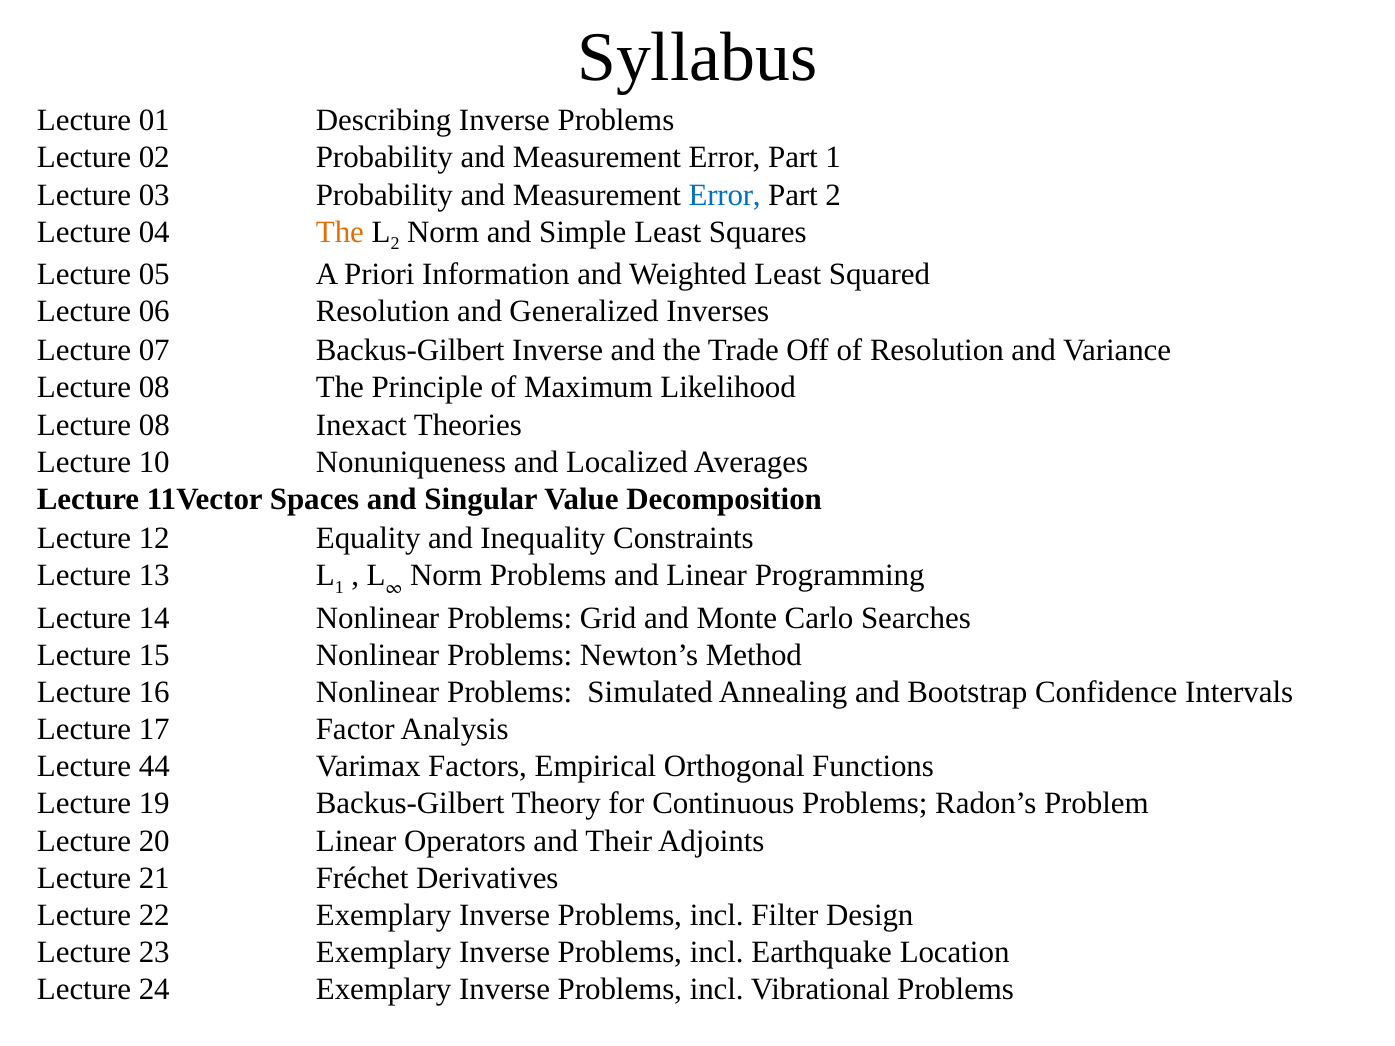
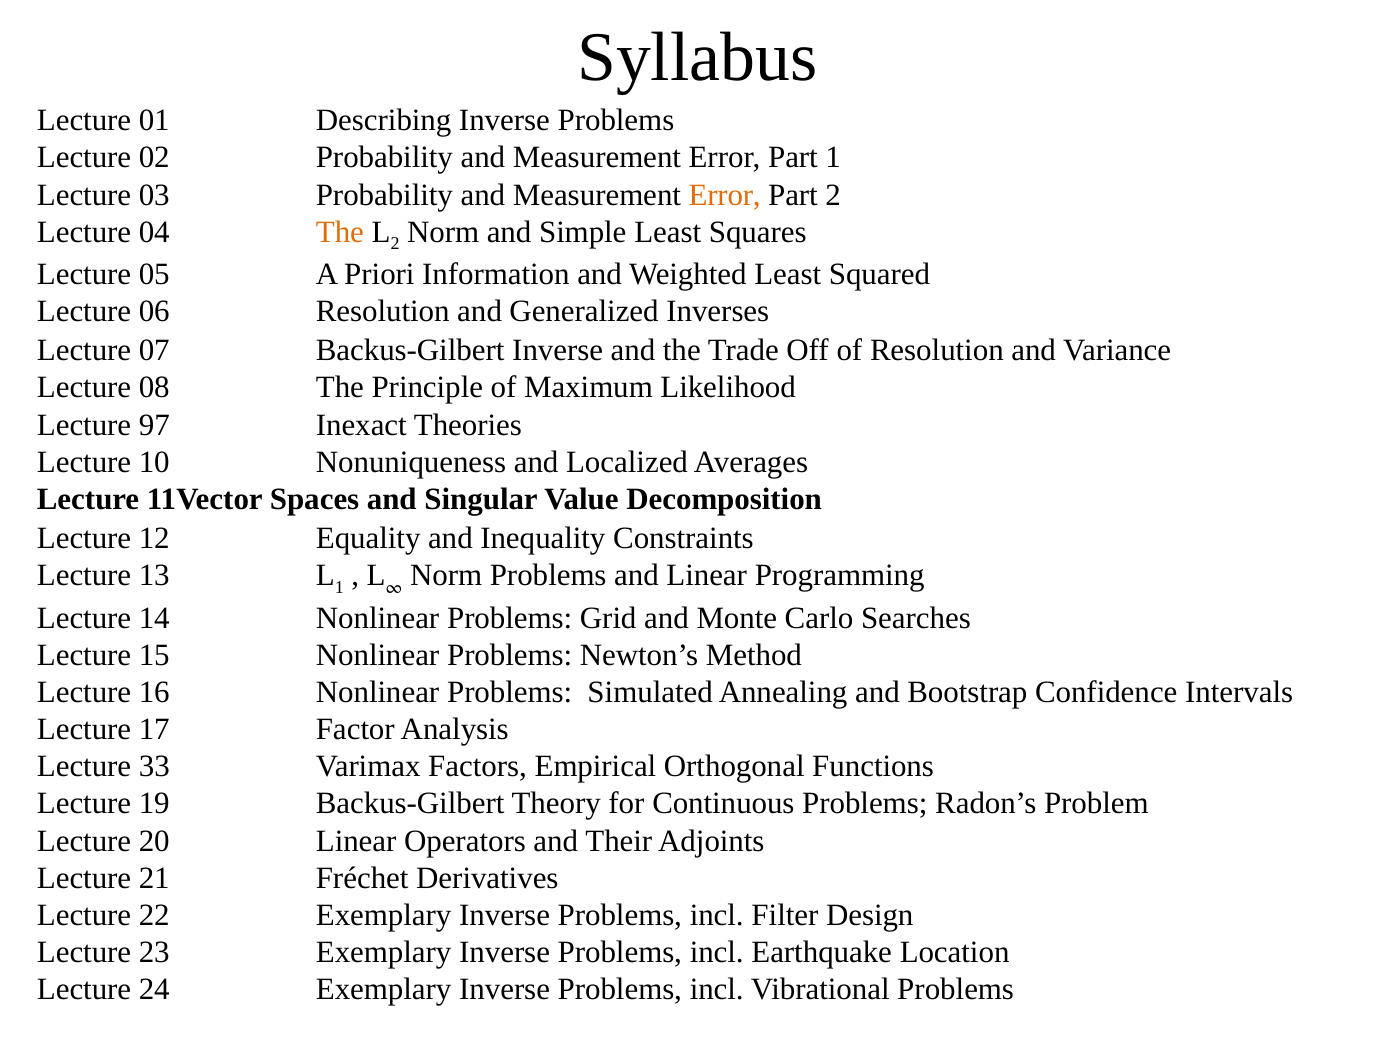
Error colour: blue -> orange (725, 195)
08: 08 -> 97 (154, 425)
44: 44 -> 33 (154, 767)
